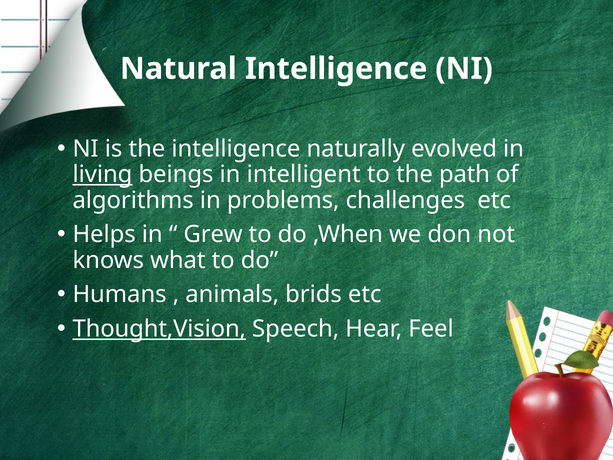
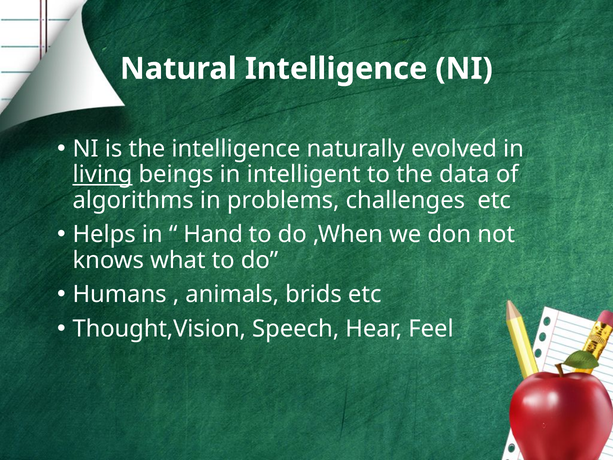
path: path -> data (464, 174)
Grew: Grew -> Hand (213, 234)
Thought,Vision underline: present -> none (159, 329)
